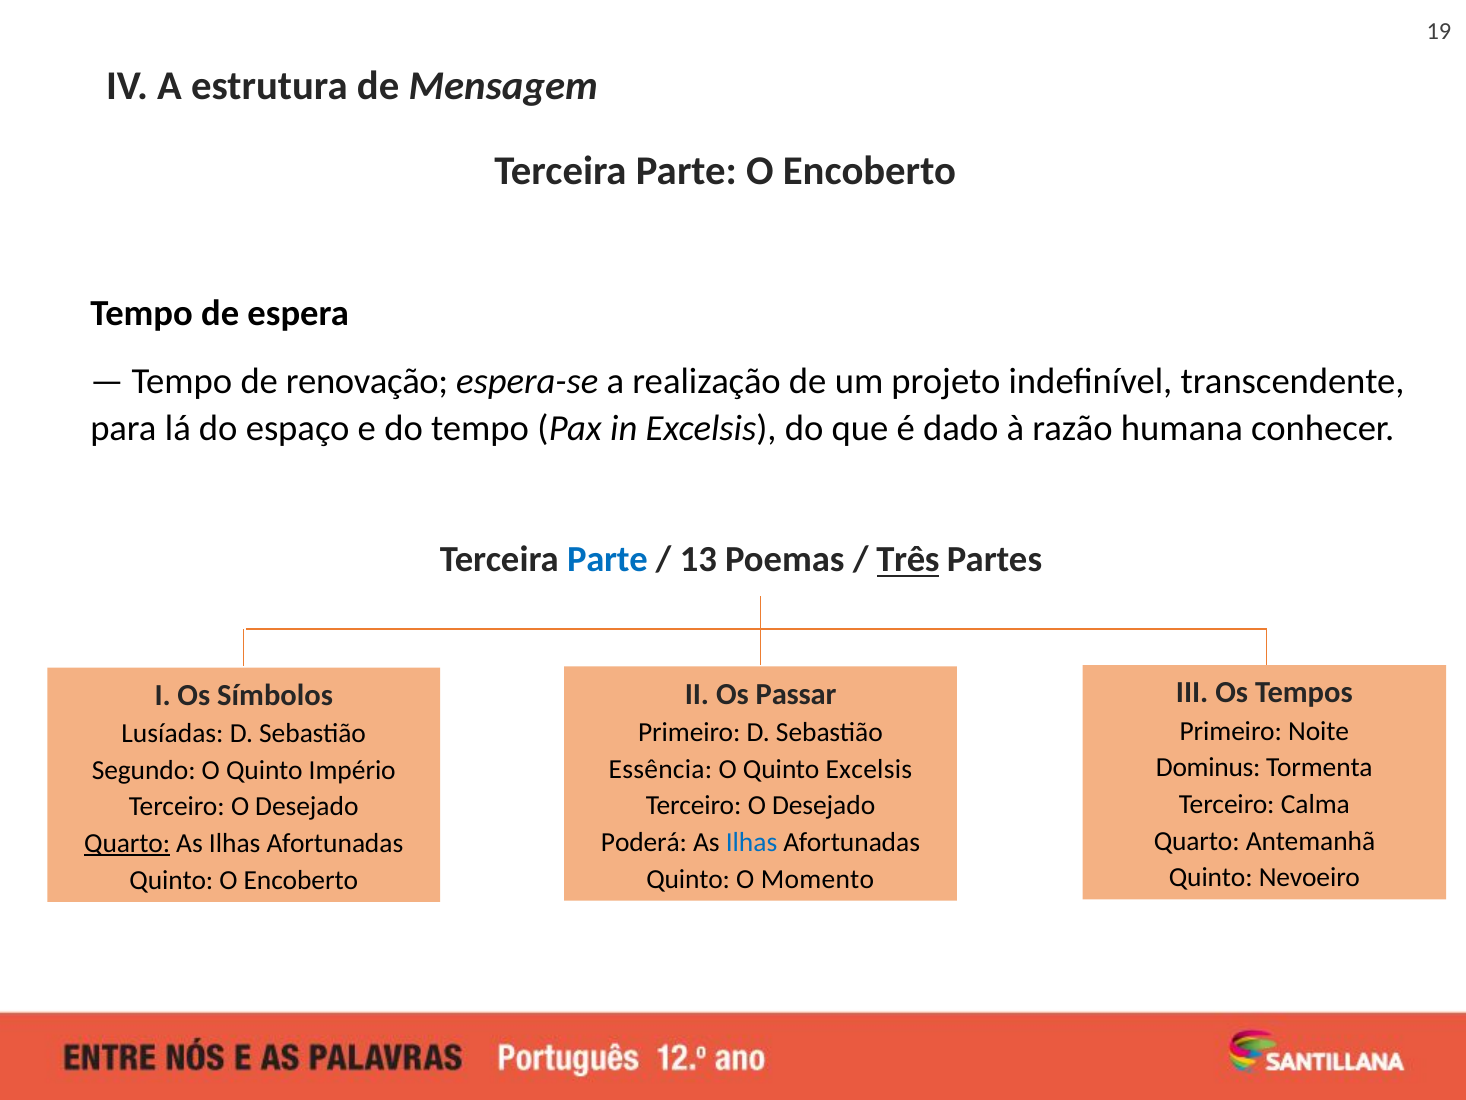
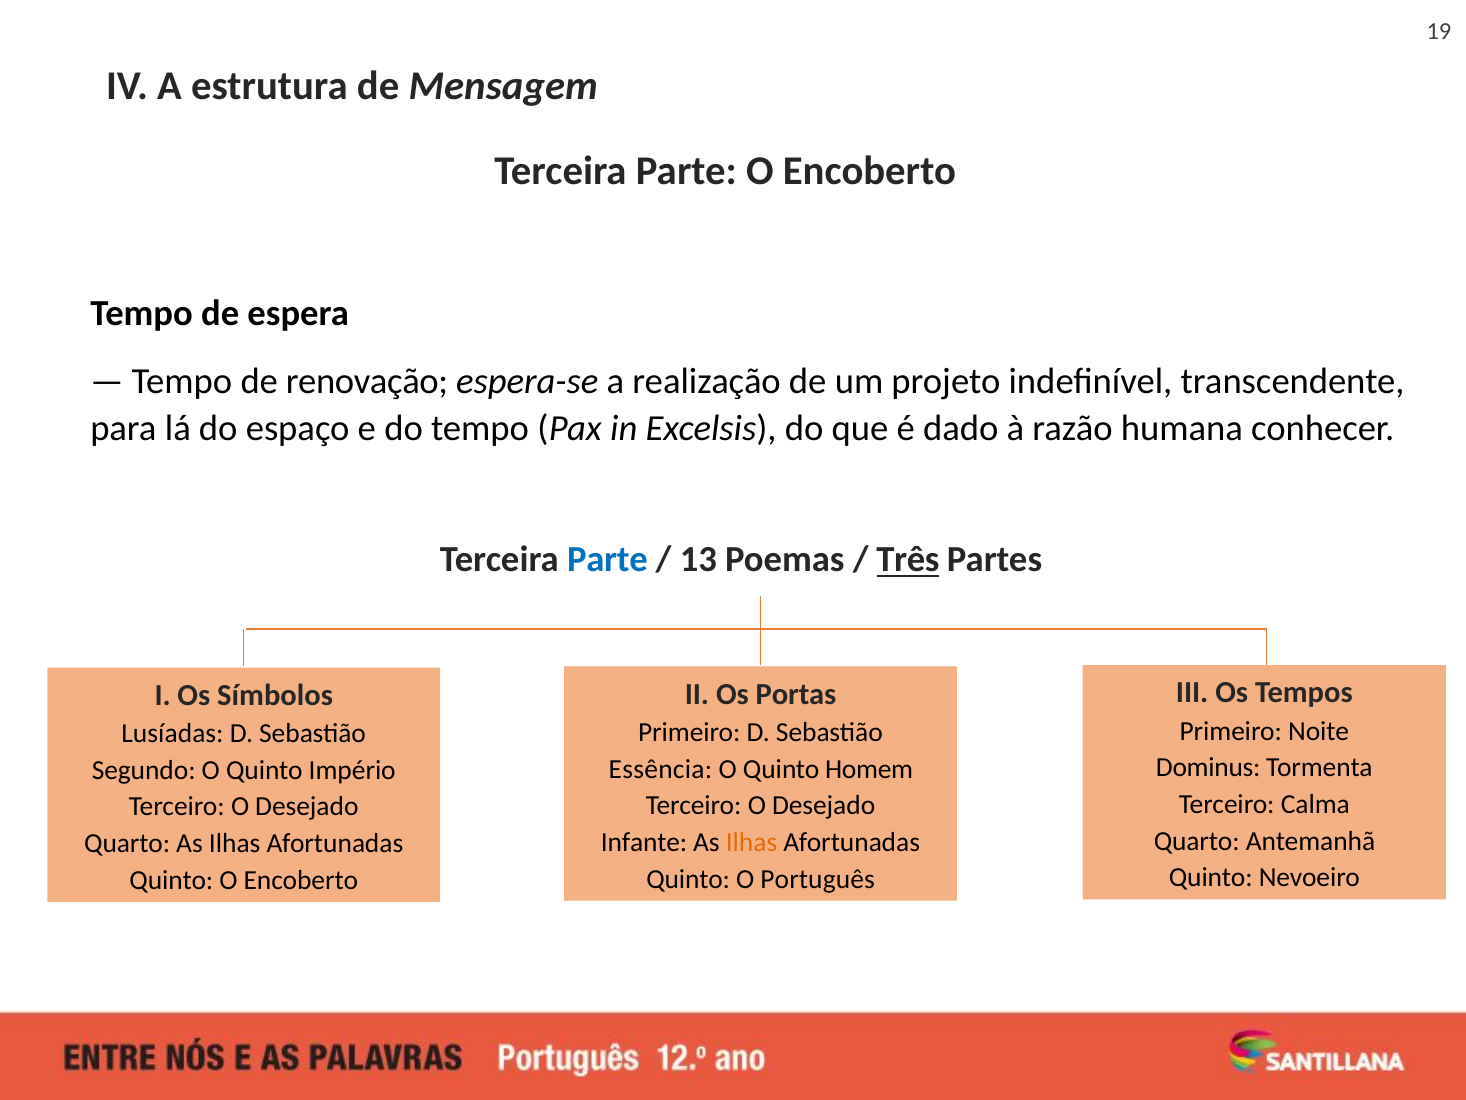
Passar: Passar -> Portas (796, 694)
Quinto Excelsis: Excelsis -> Homem (869, 769)
Poderá: Poderá -> Infante (644, 842)
Ilhas colour: blue -> orange (752, 842)
Quarto underline: present -> none (127, 843)
Momento: Momento -> Português (818, 879)
